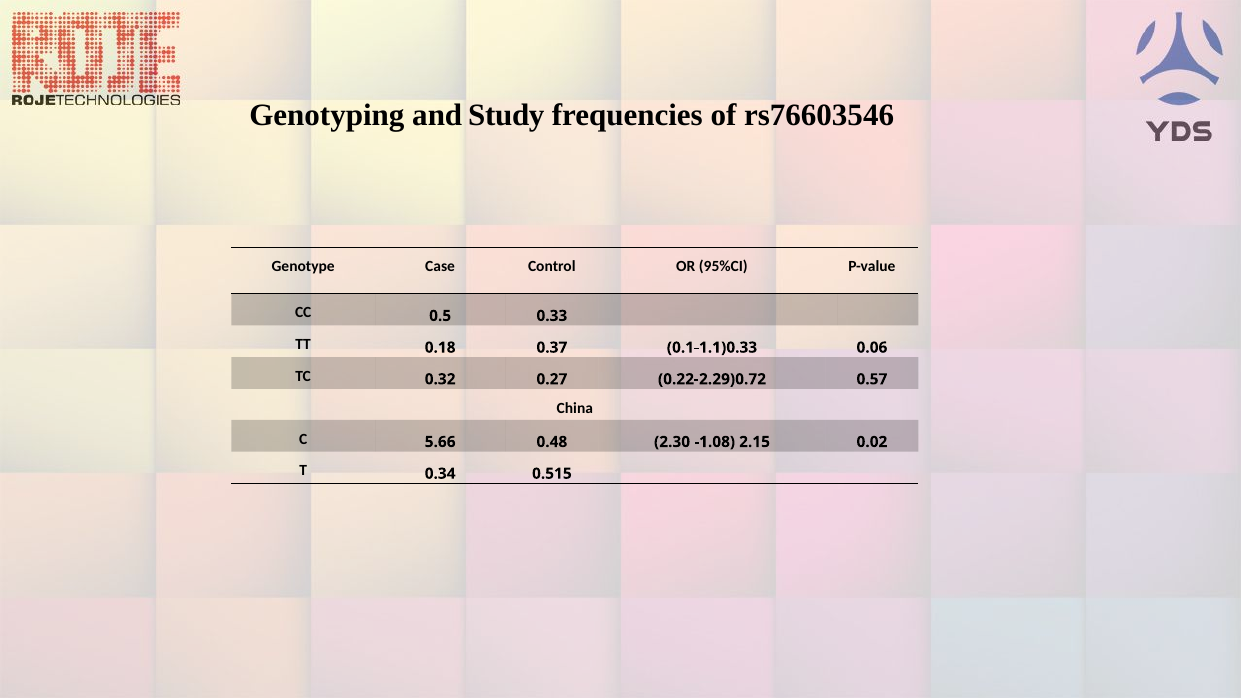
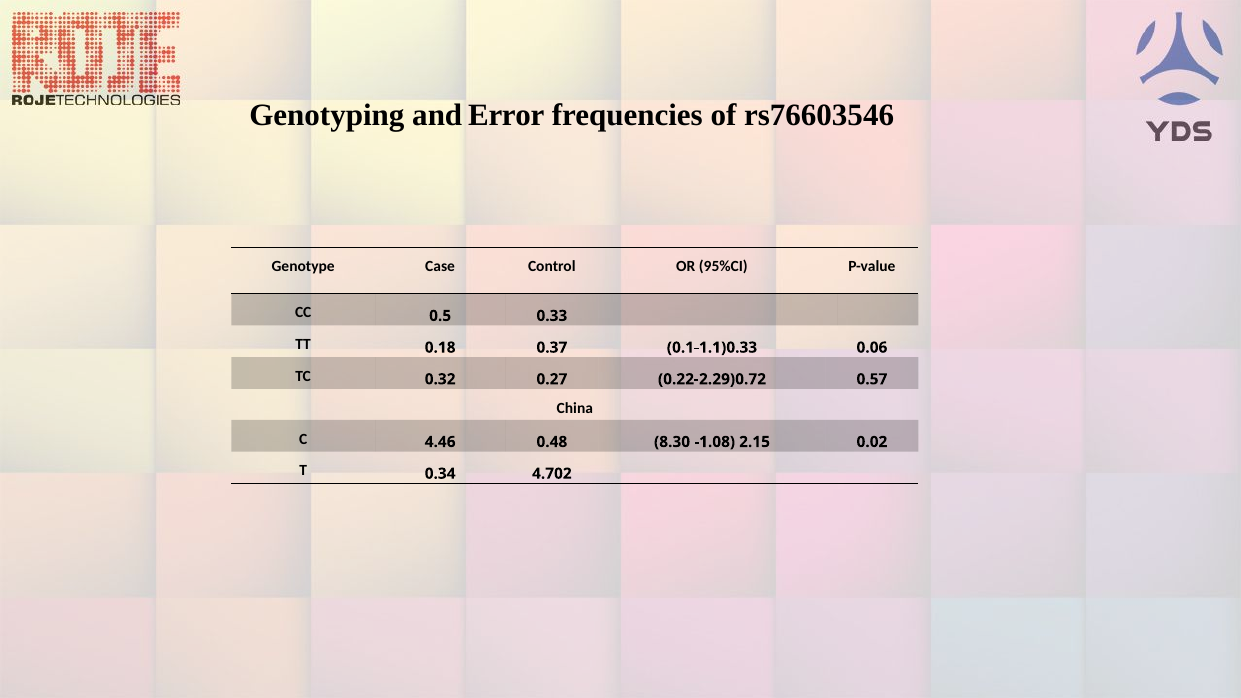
Study: Study -> Error (506, 115)
5.66: 5.66 -> 4.46 (440, 442)
2.30: 2.30 -> 8.30 (675, 442)
0.515: 0.515 -> 4.702 (552, 474)
